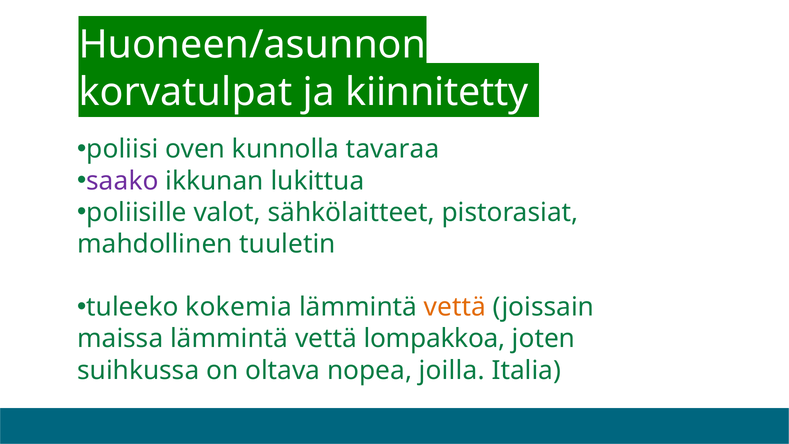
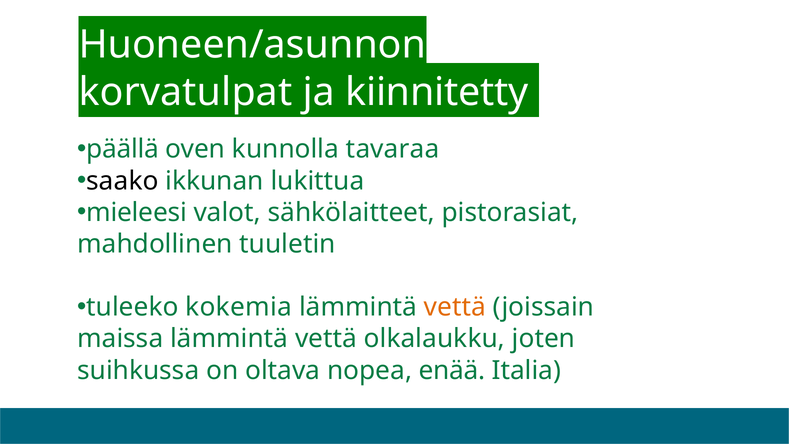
poliisi: poliisi -> päällä (123, 149)
saako colour: purple -> black (122, 181)
poliisille: poliisille -> mieleesi (137, 212)
lompakkoa: lompakkoa -> olkalaukku (434, 339)
joilla: joilla -> enää (452, 370)
